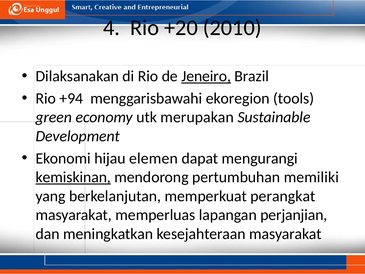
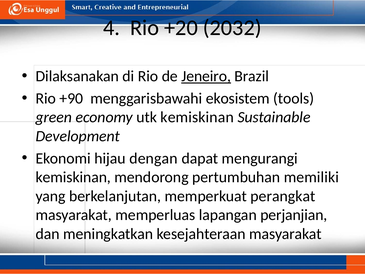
2010: 2010 -> 2032 (232, 28)
+94: +94 -> +90 (71, 98)
ekoregion: ekoregion -> ekosistem (238, 98)
utk merupakan: merupakan -> kemiskinan (197, 117)
elemen: elemen -> dengan (154, 158)
kemiskinan underline: present -> none (73, 177)
